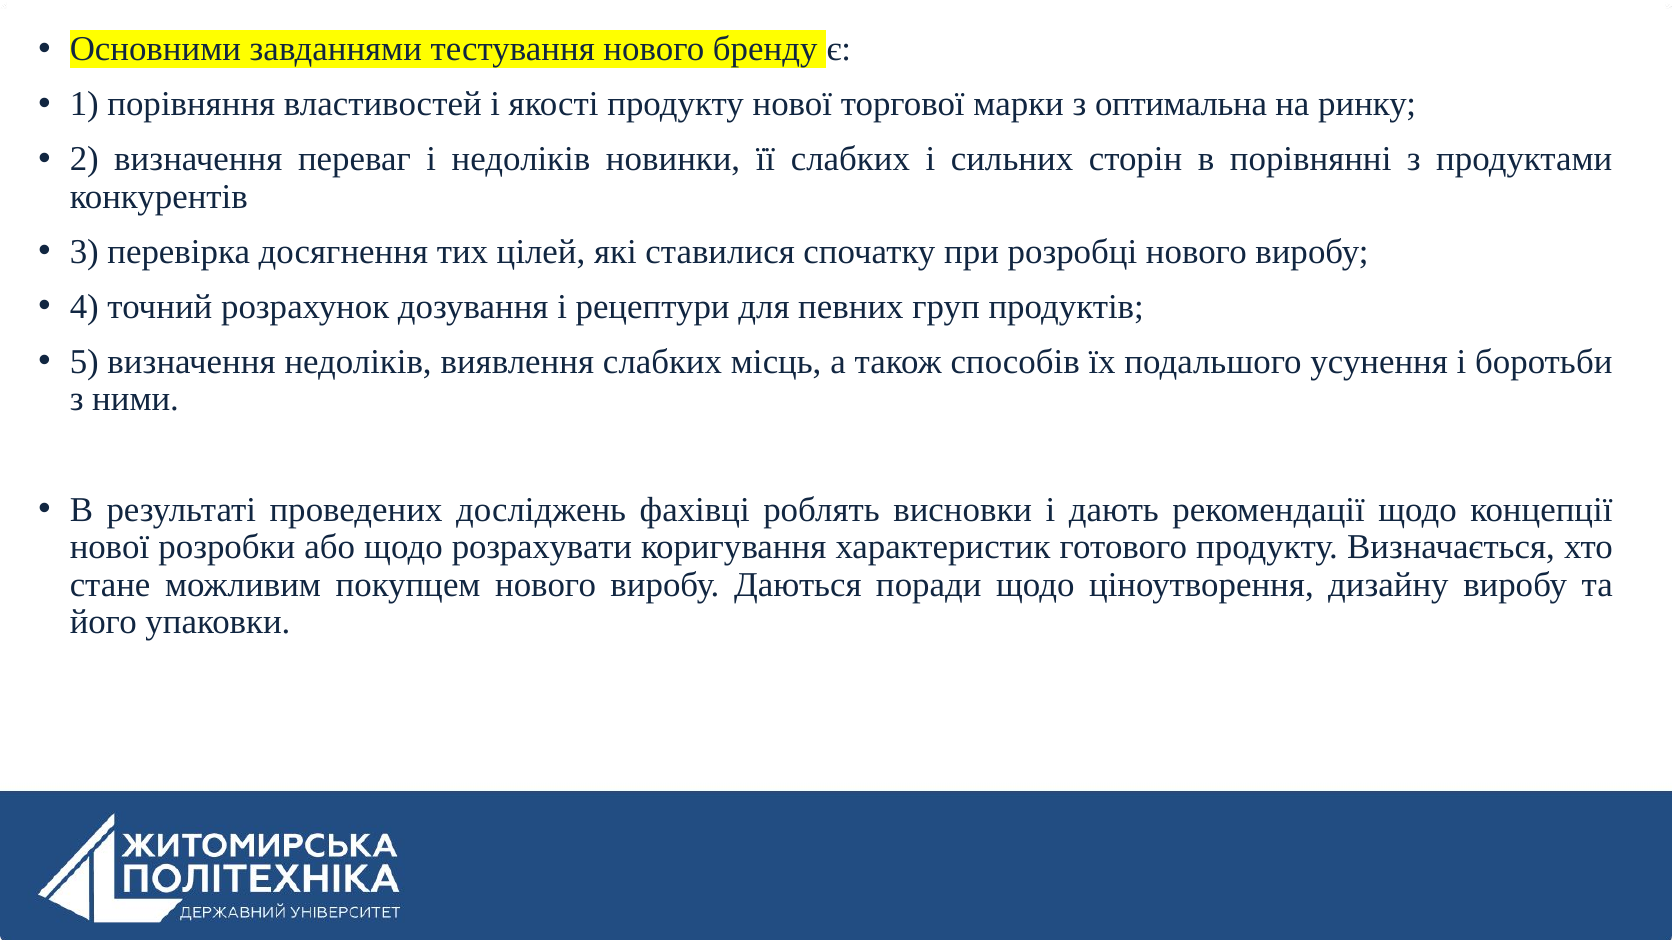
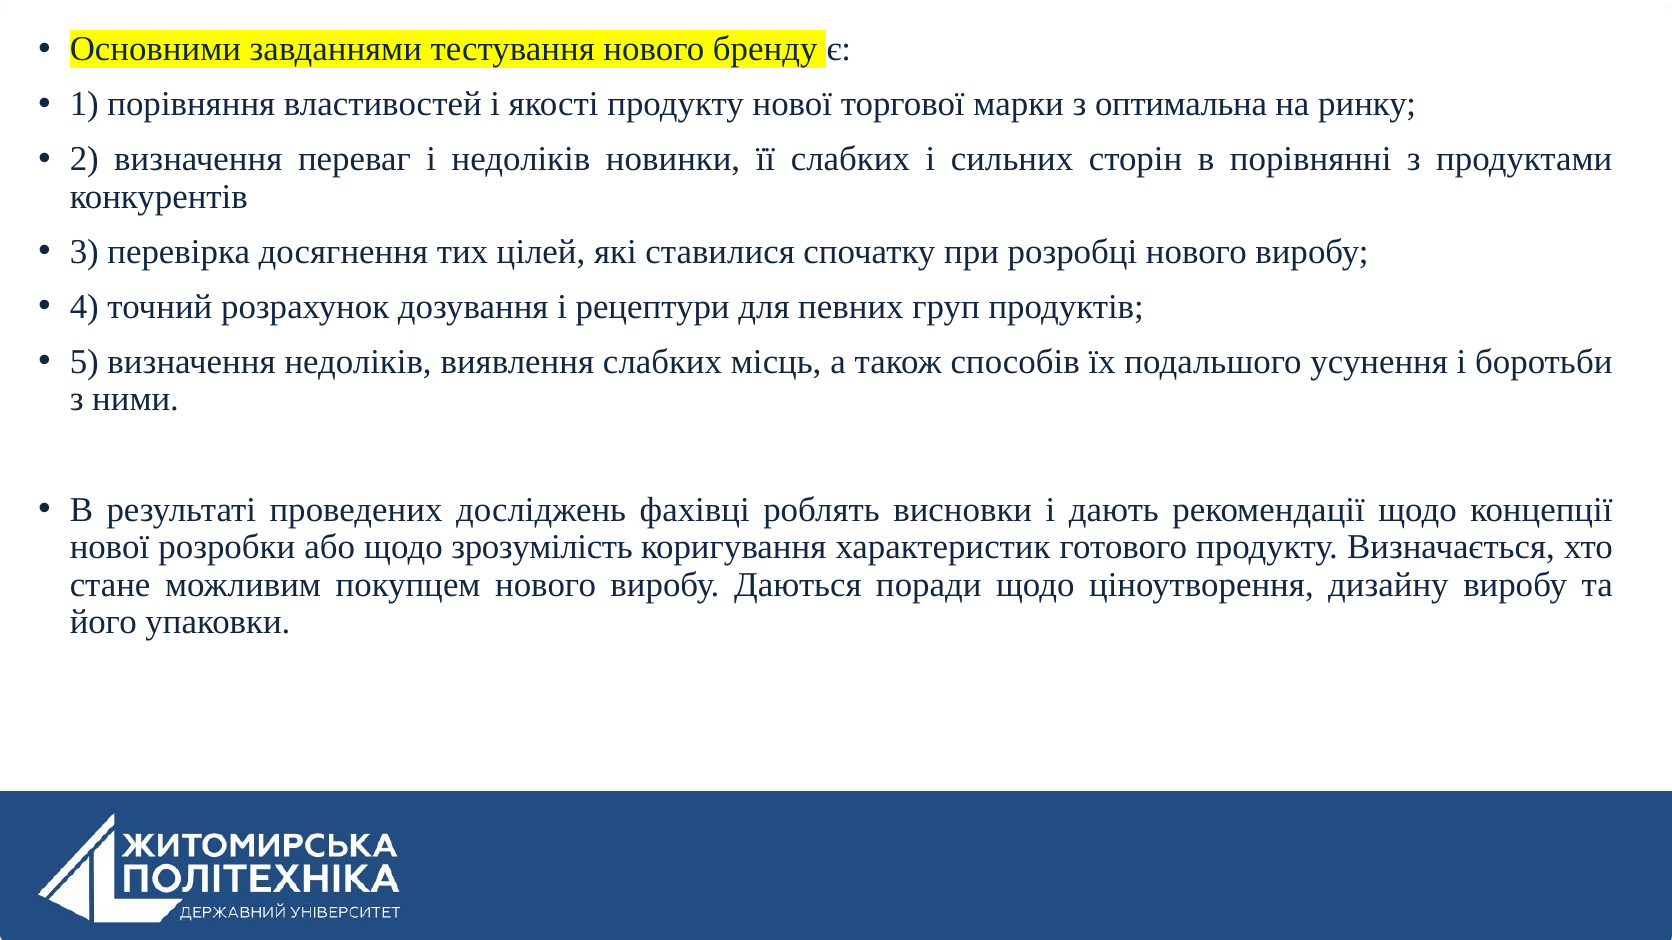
розрахувати: розрахувати -> зрозумілість (542, 547)
